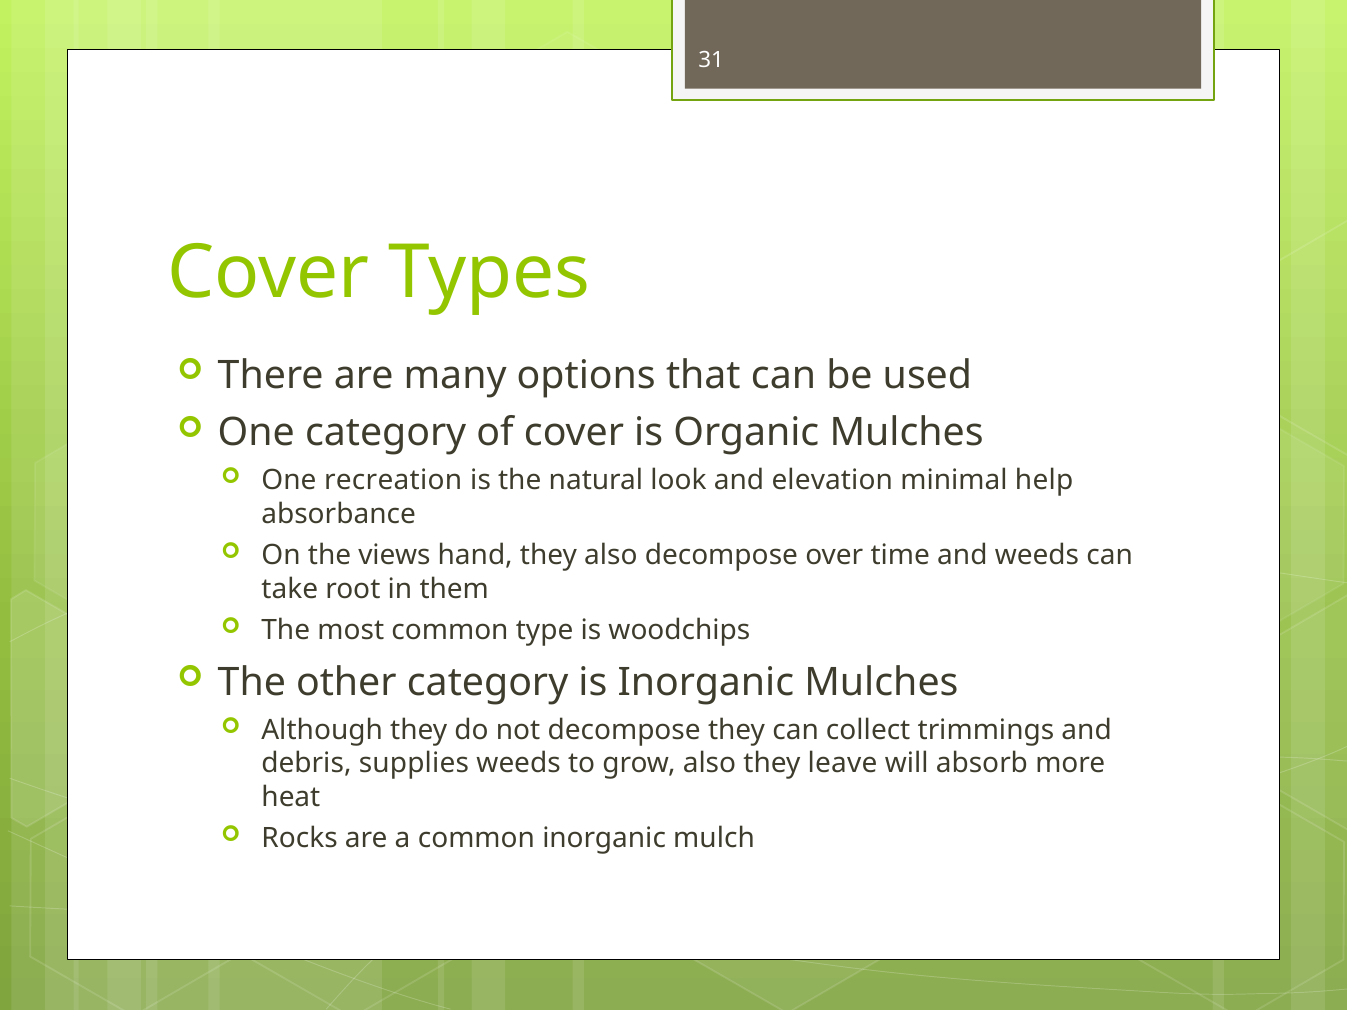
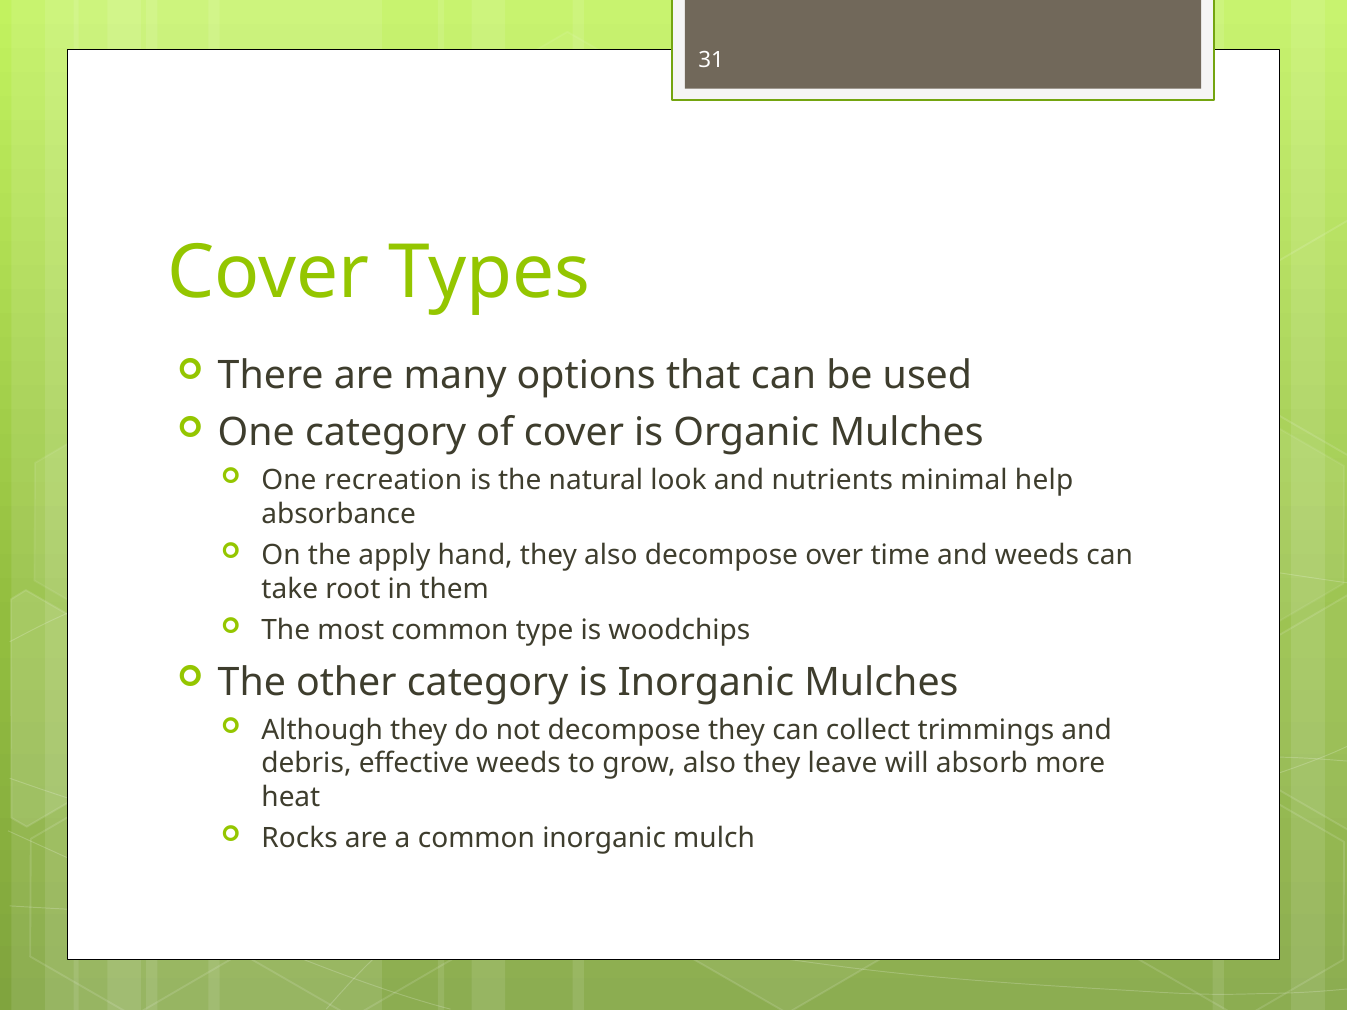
elevation: elevation -> nutrients (832, 480)
views: views -> apply (394, 556)
supplies: supplies -> effective (414, 764)
